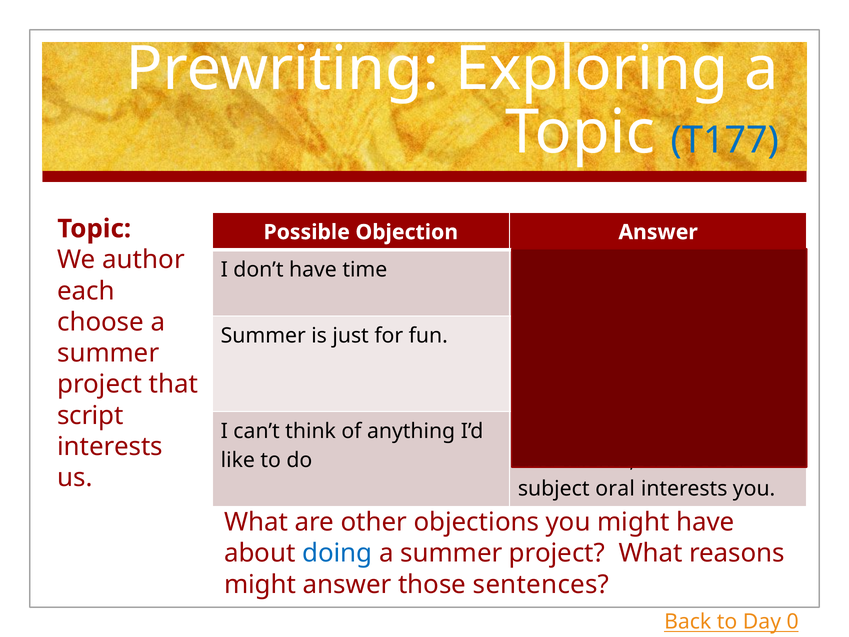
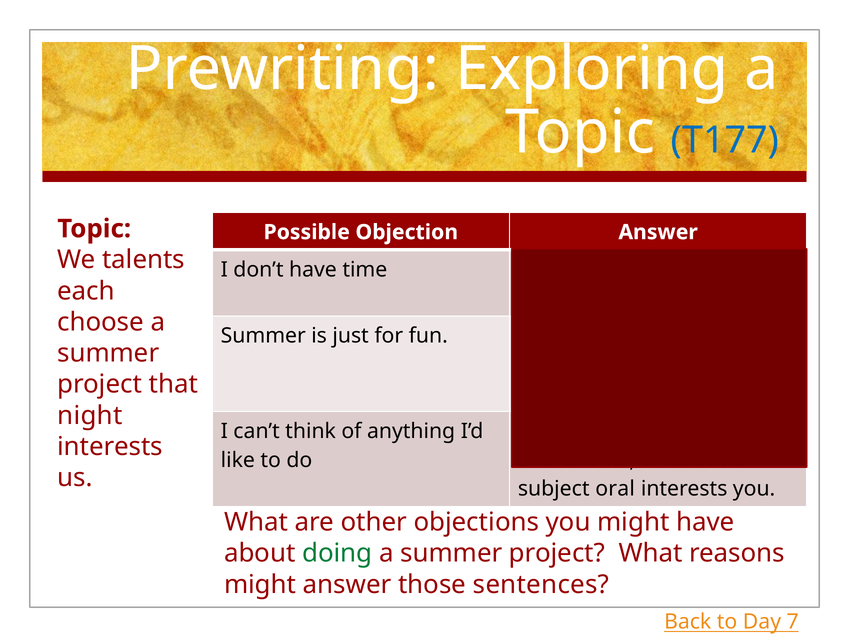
We author: author -> talents (143, 260)
script: script -> night (90, 415)
doing colour: blue -> green (337, 553)
0: 0 -> 7 (793, 622)
